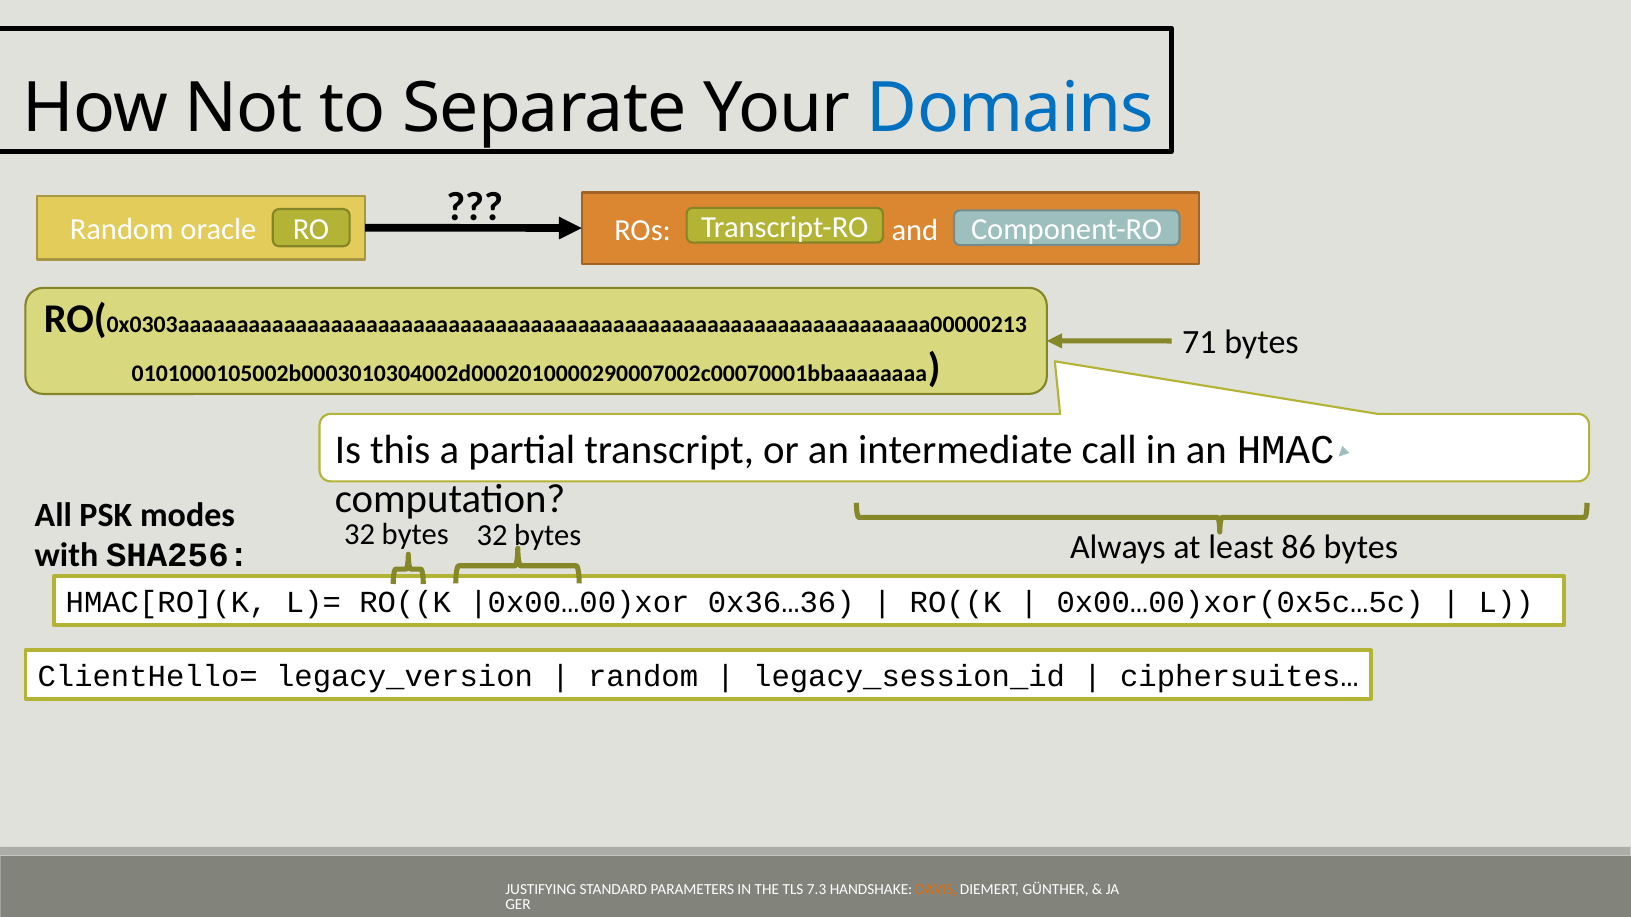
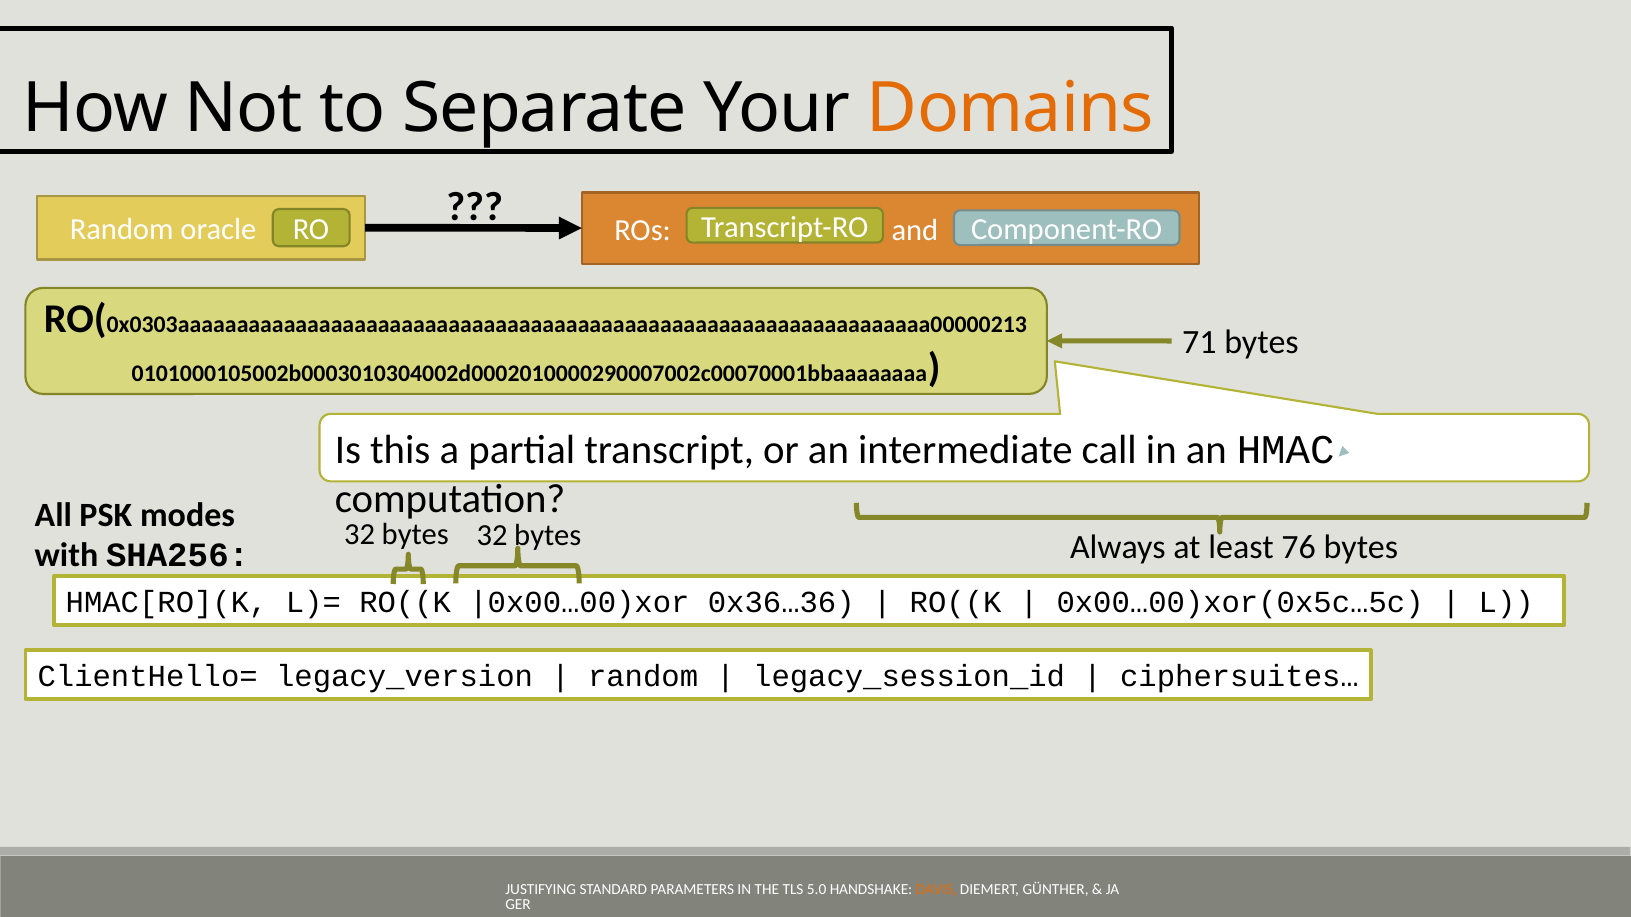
Domains colour: blue -> orange (1011, 108)
86: 86 -> 76 (1299, 548)
7.3: 7.3 -> 5.0 (817, 890)
